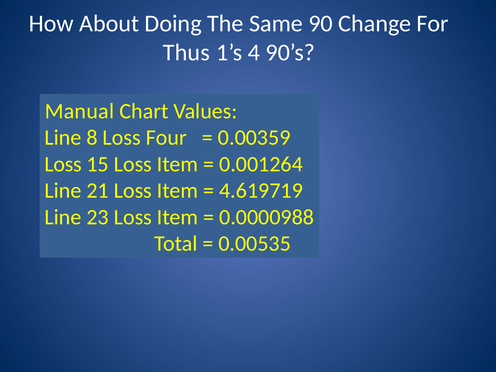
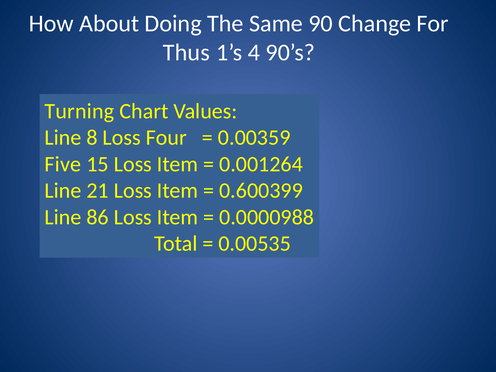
Manual: Manual -> Turning (79, 111)
Loss: Loss -> Five (63, 164)
4.619719: 4.619719 -> 0.600399 (261, 191)
23: 23 -> 86 (98, 217)
